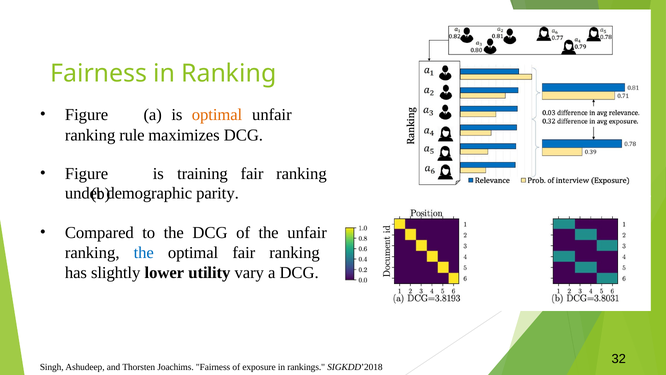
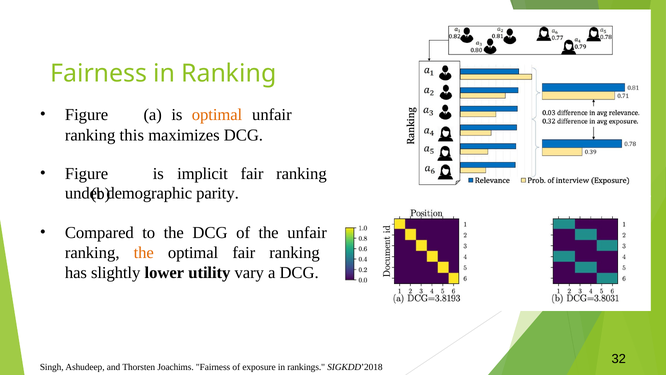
rule: rule -> this (132, 135)
training: training -> implicit (202, 174)
the colour: blue -> orange (144, 253)
